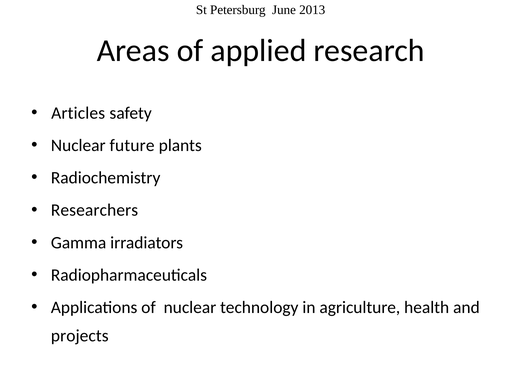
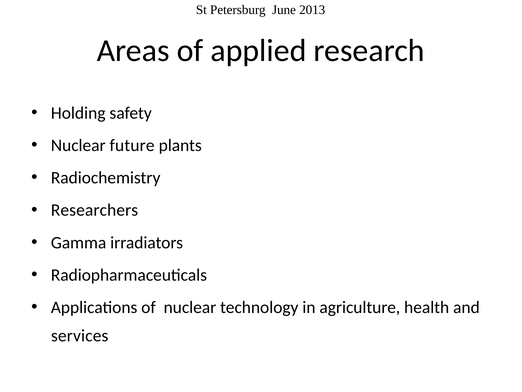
Articles: Articles -> Holding (78, 113)
projects: projects -> services (80, 335)
